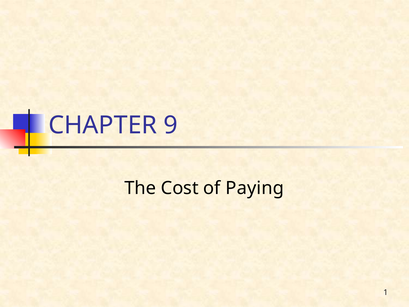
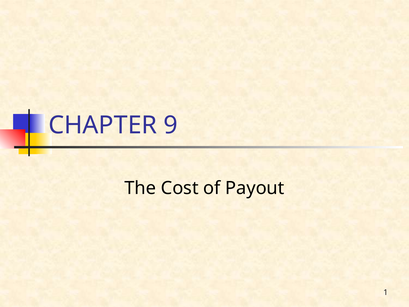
Paying: Paying -> Payout (255, 188)
